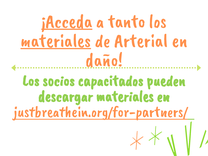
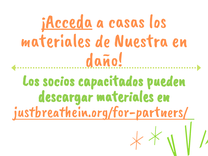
tanto: tanto -> casas (127, 21)
materiales underline: present -> none (56, 40)
Arterial: Arterial -> Nuestra (141, 40)
